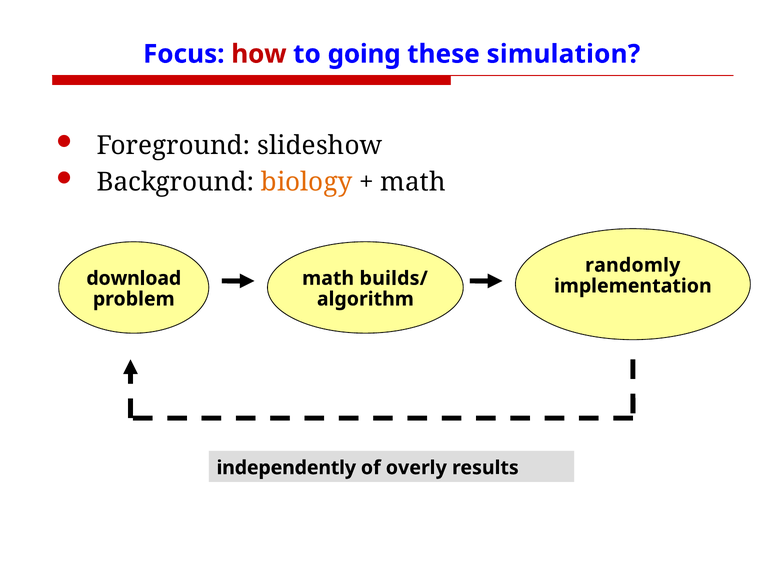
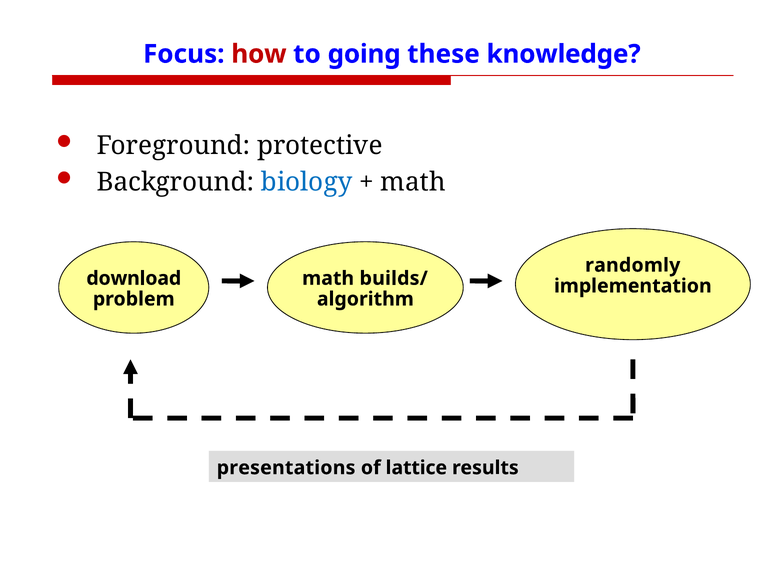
simulation: simulation -> knowledge (564, 54)
slideshow: slideshow -> protective (320, 145)
biology colour: orange -> blue (307, 182)
independently: independently -> presentations (286, 467)
overly: overly -> lattice (416, 467)
